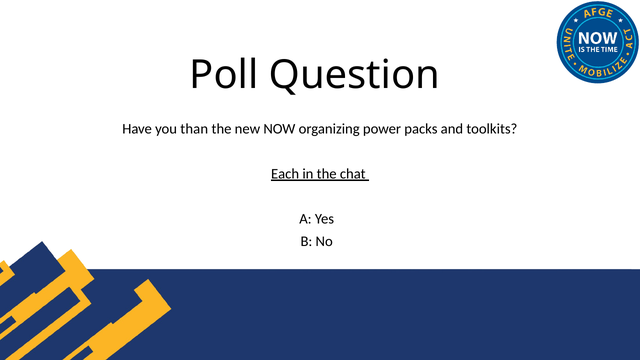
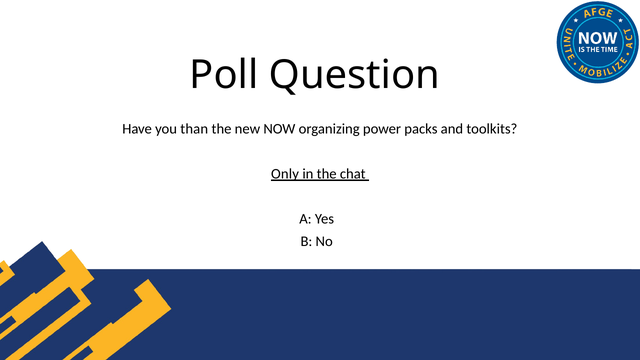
Each: Each -> Only (285, 174)
